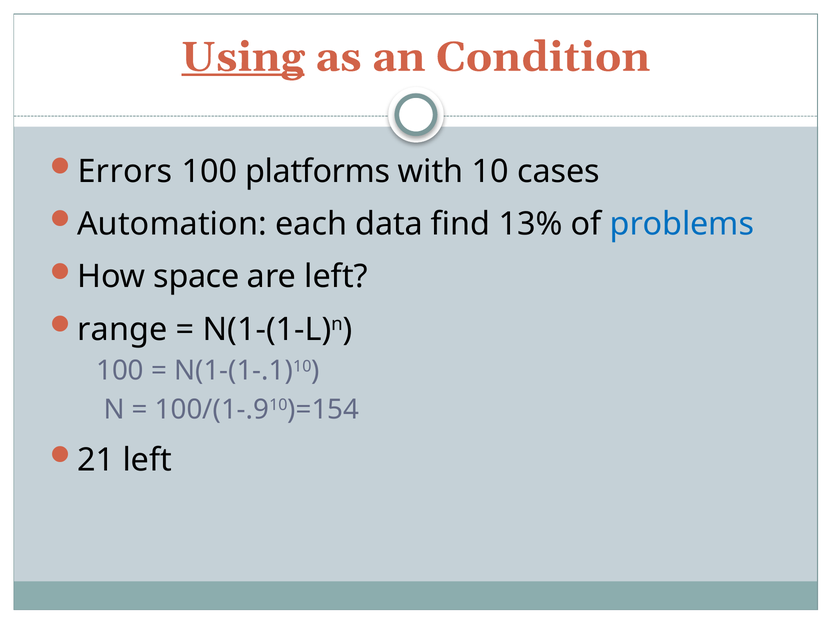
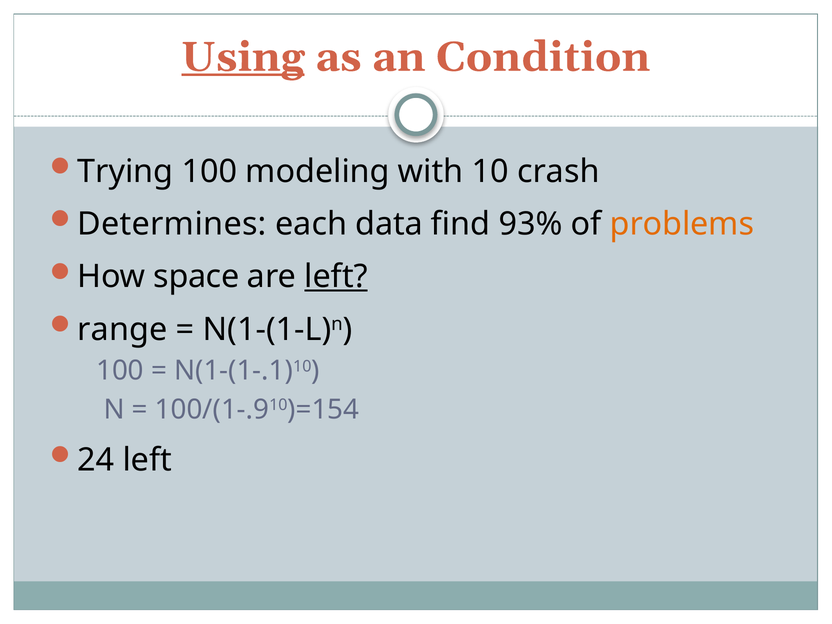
Errors: Errors -> Trying (125, 171)
platforms: platforms -> modeling (318, 171)
cases: cases -> crash (558, 171)
Automation: Automation -> Determines (172, 224)
13%: 13% -> 93% (530, 224)
problems colour: blue -> orange (682, 224)
left underline: none -> present (336, 277)
21: 21 -> 24 (96, 460)
